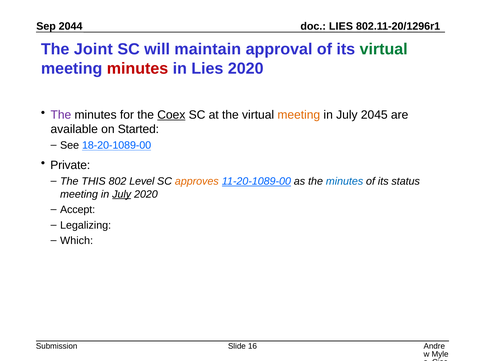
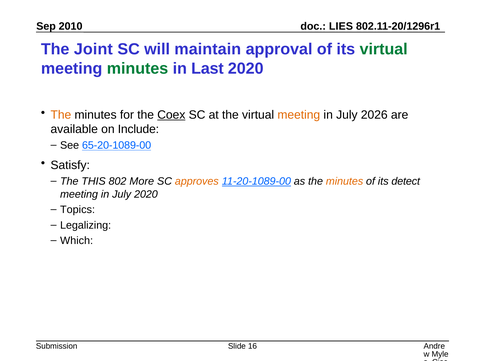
2044: 2044 -> 2010 (71, 26)
minutes colour: red -> green (138, 68)
in Lies: Lies -> Last (207, 68)
The colour: purple -> orange (61, 115)
2045: 2045 -> 2026 (374, 115)
Started: Started -> Include (138, 129)
18-20-1089-00: 18-20-1089-00 -> 65-20-1089-00 (117, 145)
Private: Private -> Satisfy (70, 165)
Level: Level -> More (142, 181)
minutes colour: blue -> orange (345, 181)
status: status -> detect (406, 181)
July underline: present -> none (122, 194)
Accept: Accept -> Topics (78, 210)
